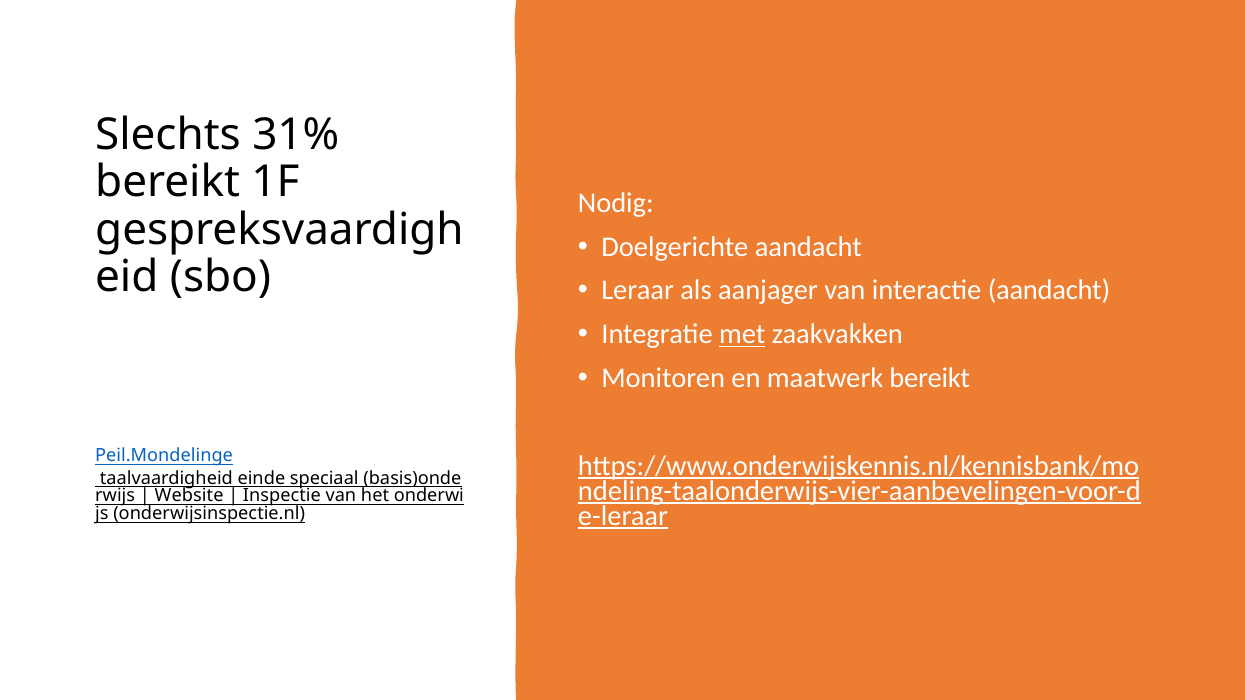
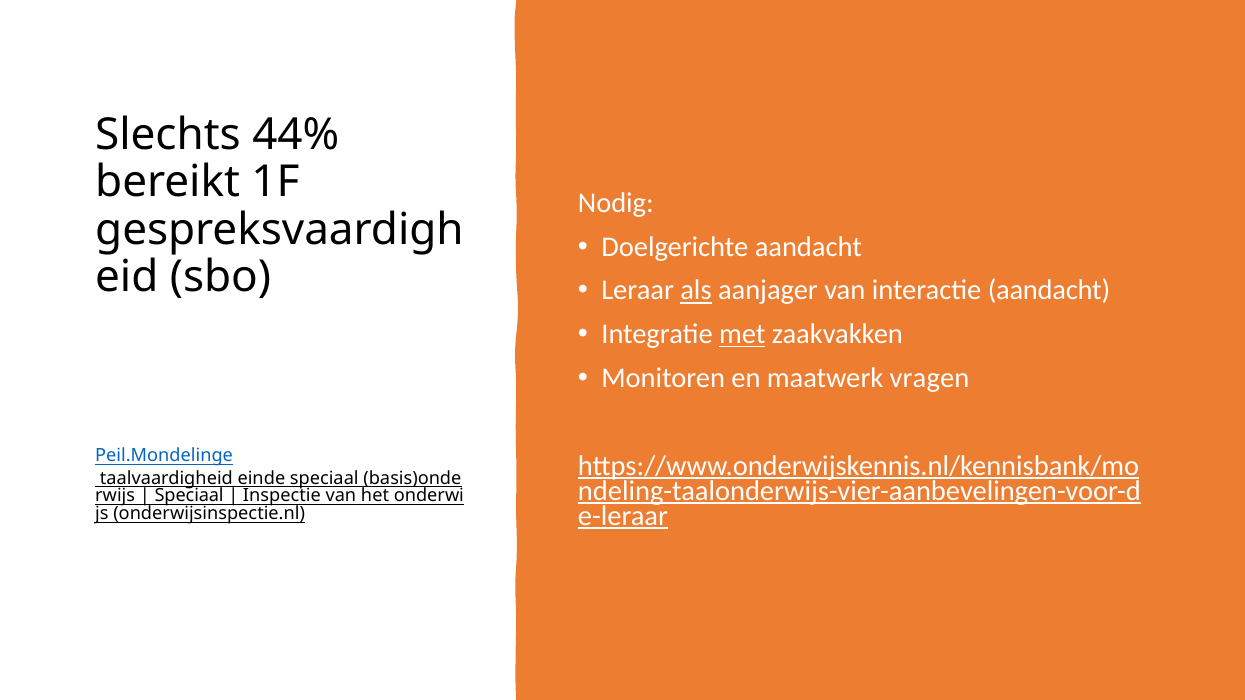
31%: 31% -> 44% (296, 135)
als underline: none -> present (696, 291)
maatwerk bereikt: bereikt -> vragen (930, 378)
Website: Website -> Speciaal (189, 496)
